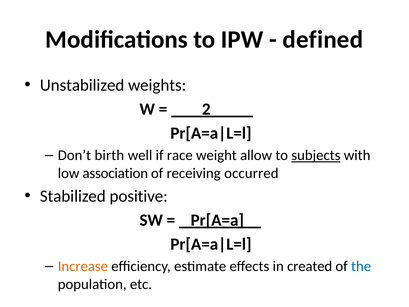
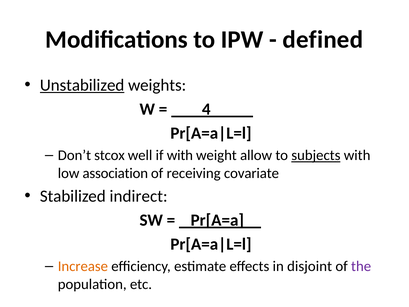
Unstabilized underline: none -> present (82, 85)
2_____: 2_____ -> 4_____ (227, 109)
birth: birth -> stcox (110, 155)
if race: race -> with (180, 155)
occurred: occurred -> covariate (251, 173)
positive: positive -> indirect (139, 196)
created: created -> disjoint (310, 266)
the colour: blue -> purple (361, 266)
